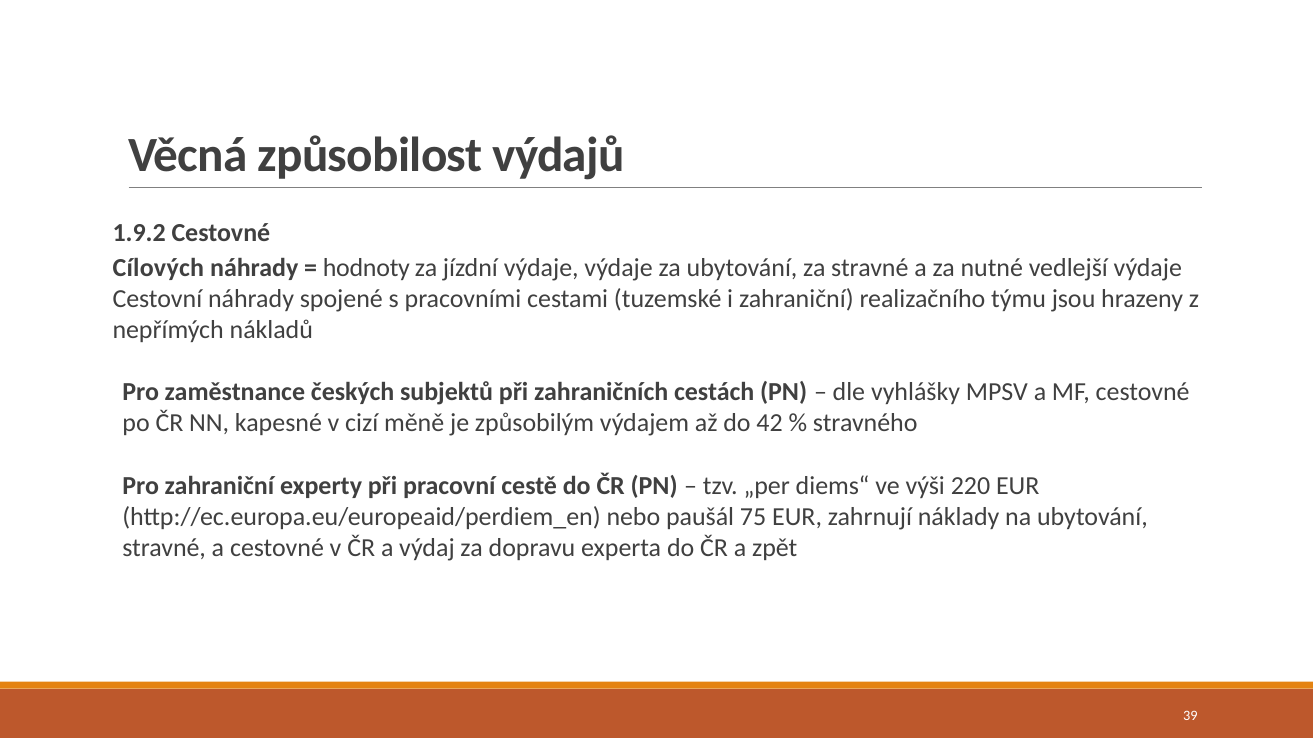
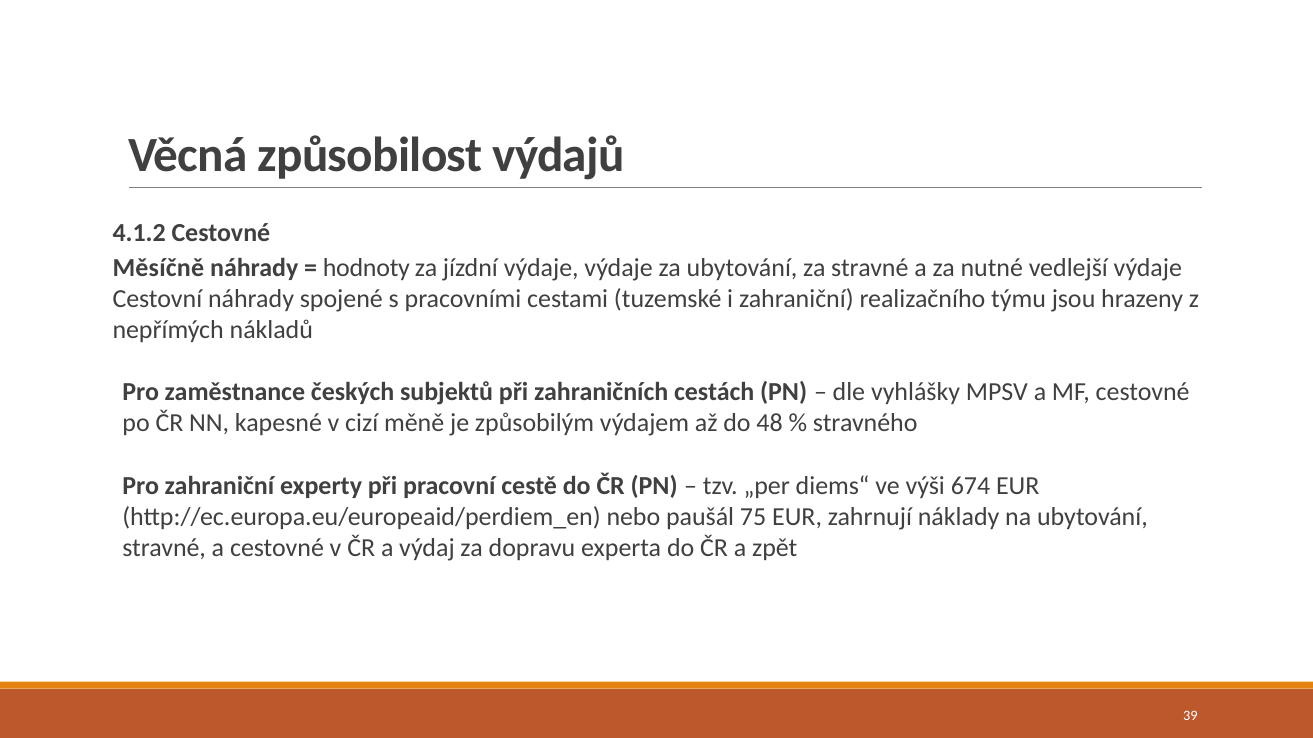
1.9.2: 1.9.2 -> 4.1.2 (139, 233)
Cílových: Cílových -> Měsíčně (158, 268)
42: 42 -> 48 (770, 424)
220: 220 -> 674 (970, 486)
